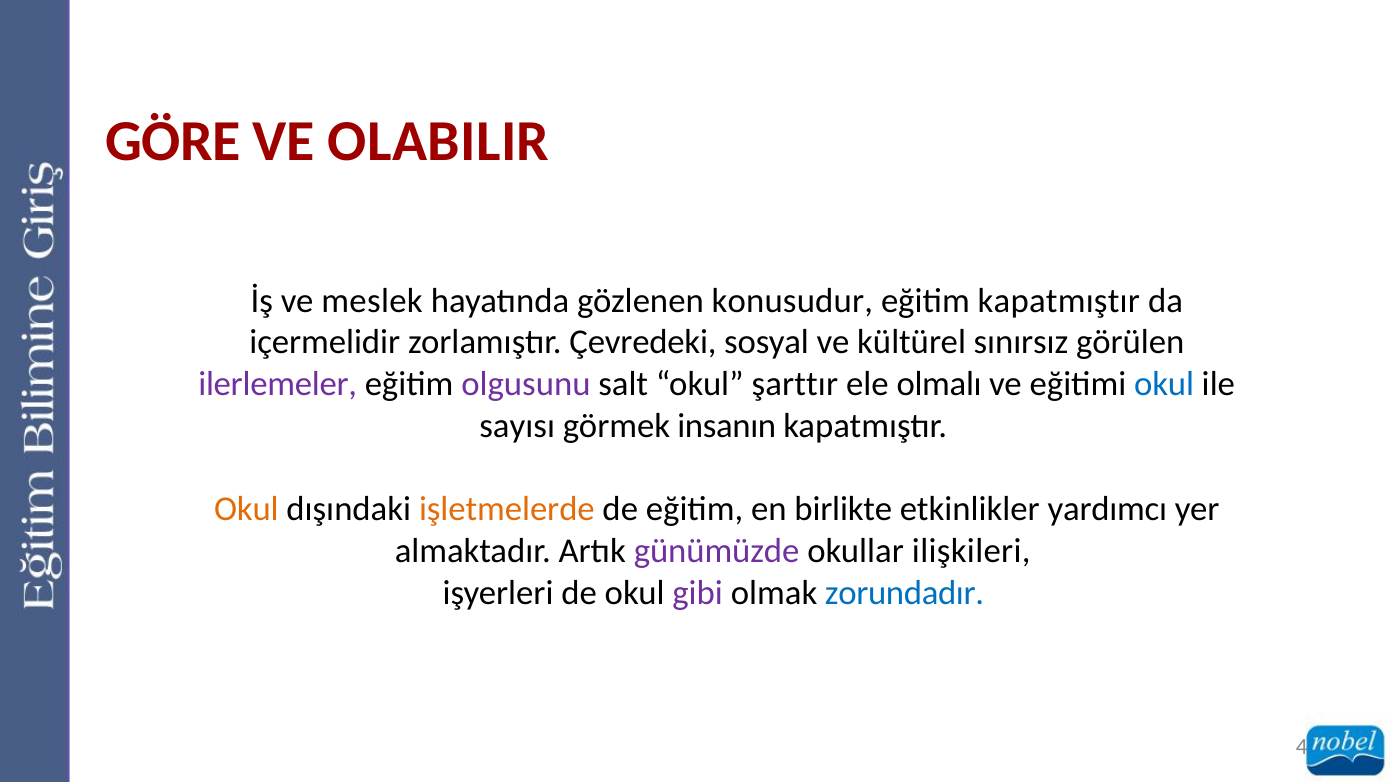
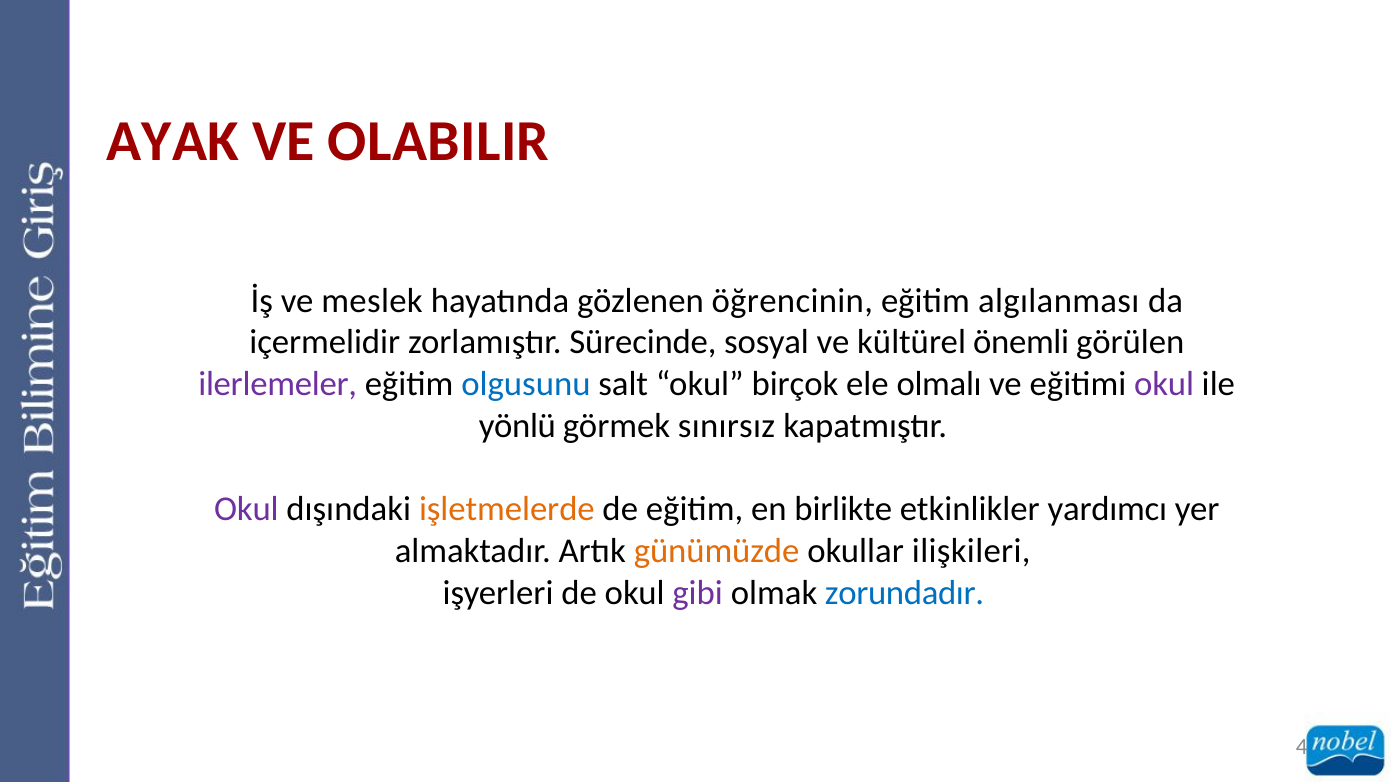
GÖRE: GÖRE -> AYAK (173, 141)
konusudur: konusudur -> öğrencinin (792, 301)
eğitim kapatmıştır: kapatmıştır -> algılanması (1059, 301)
Çevredeki: Çevredeki -> Sürecinde (643, 343)
sınırsız: sınırsız -> önemli (1021, 343)
olgusunu colour: purple -> blue (526, 384)
şarttır: şarttır -> birçok (795, 384)
okul colour: blue -> purple (1164, 384)
sayısı: sayısı -> yönlü (517, 426)
insanın: insanın -> sınırsız (726, 426)
Okul colour: orange -> purple (246, 509)
günümüzde colour: purple -> orange (717, 551)
